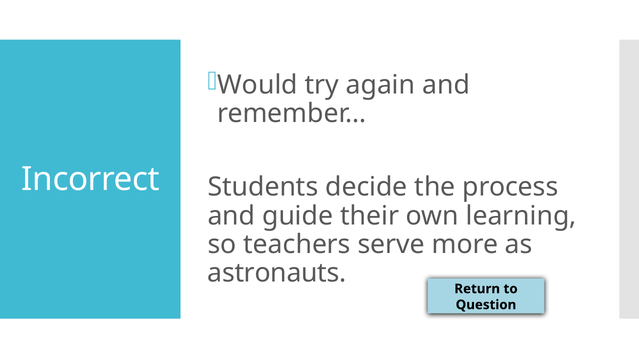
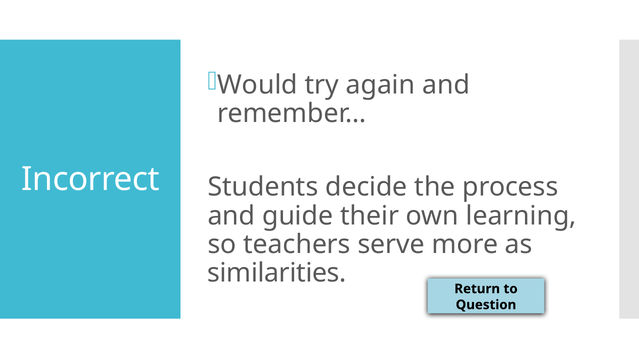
astronauts: astronauts -> similarities (277, 273)
